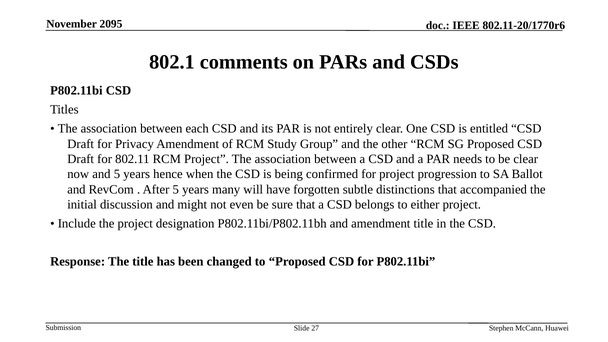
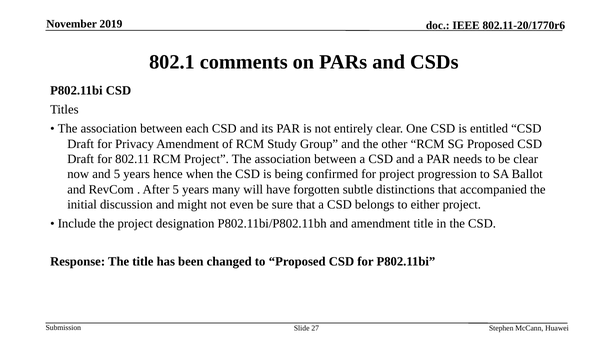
2095: 2095 -> 2019 (111, 24)
